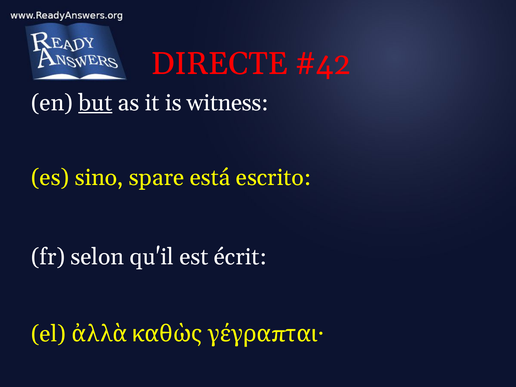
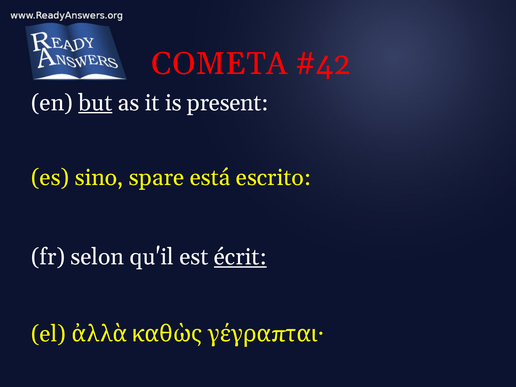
DIRECTE: DIRECTE -> COMETA (219, 64)
witness: witness -> present (228, 103)
écrit underline: none -> present (240, 257)
